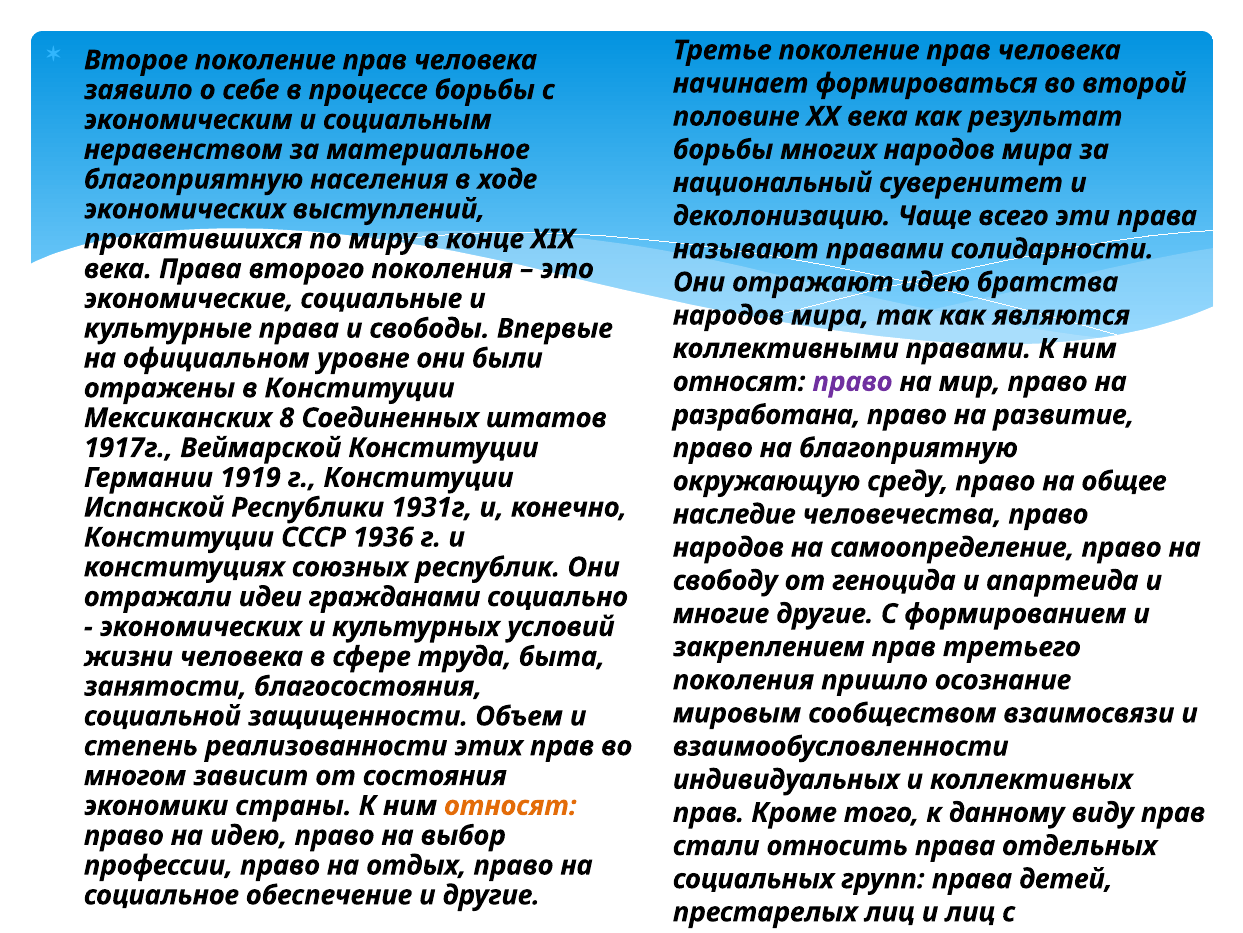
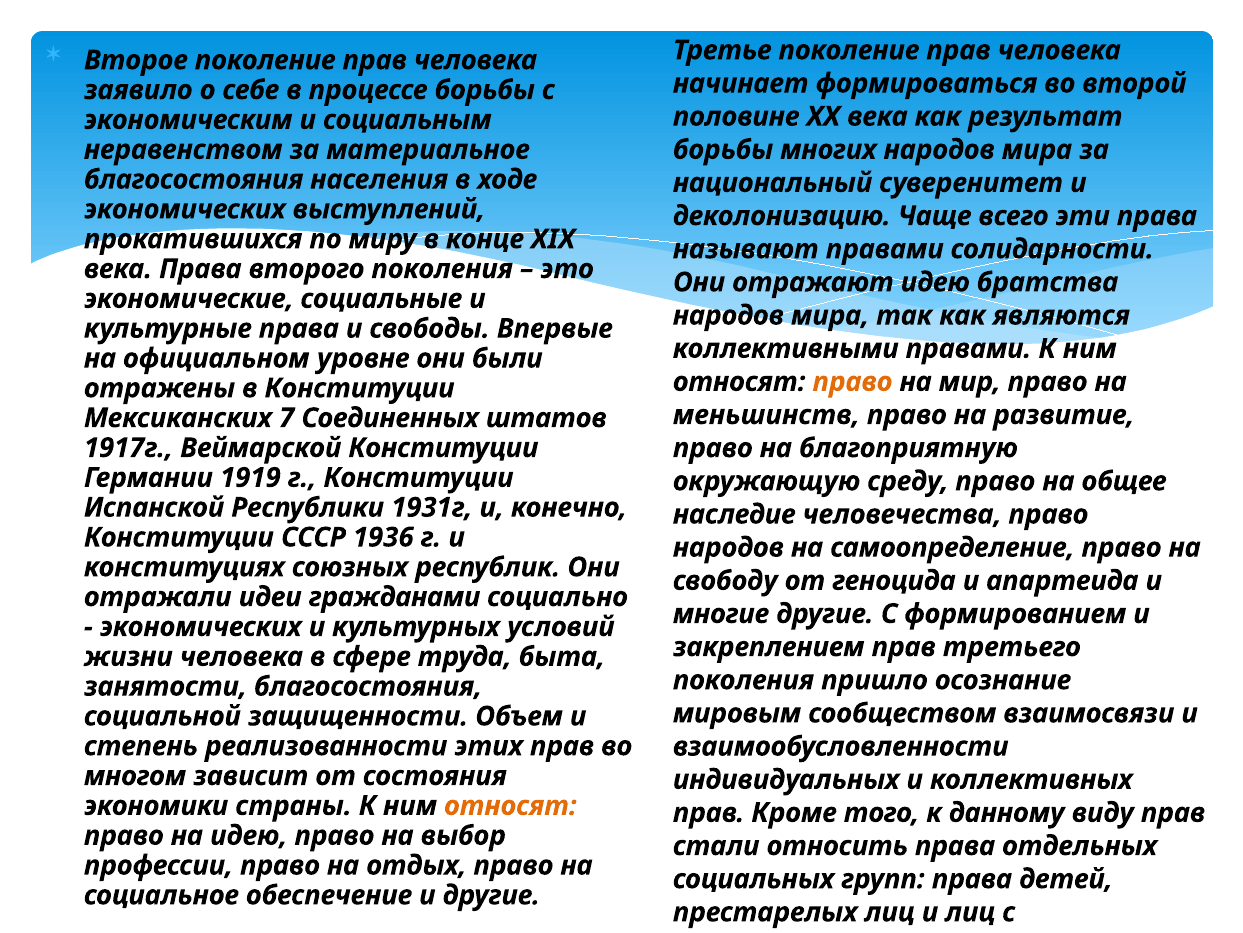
благоприятную: благоприятную -> благосостояния (194, 179)
право colour: purple -> orange (853, 382)
разработана: разработана -> меньшинств (766, 415)
8: 8 -> 7 (287, 418)
